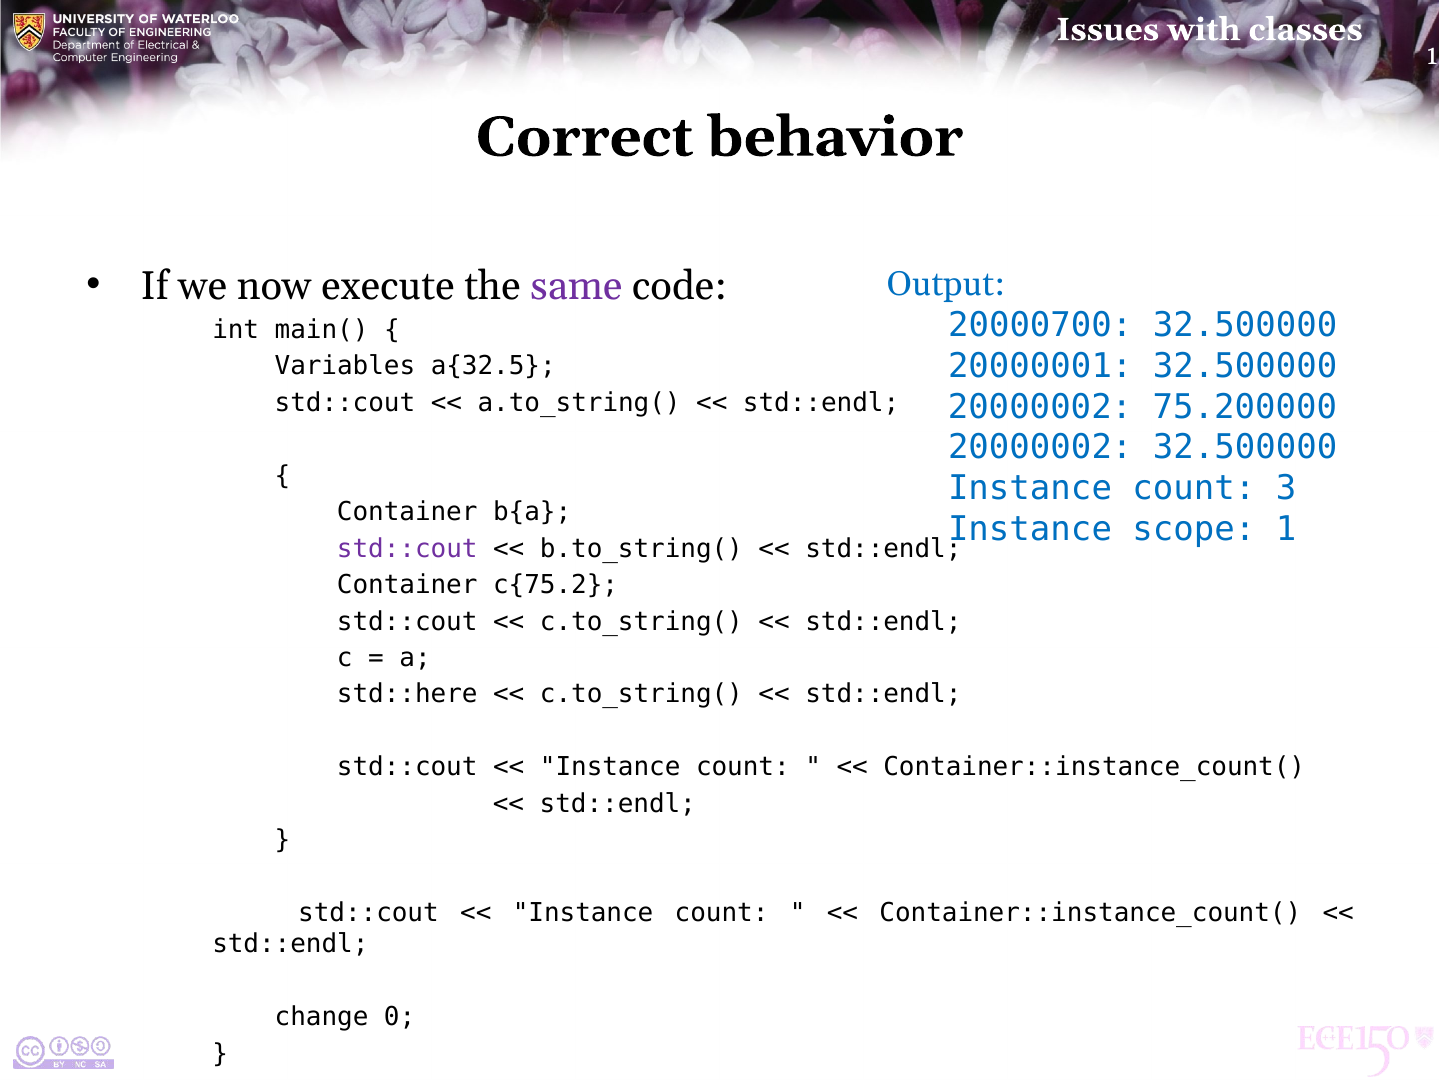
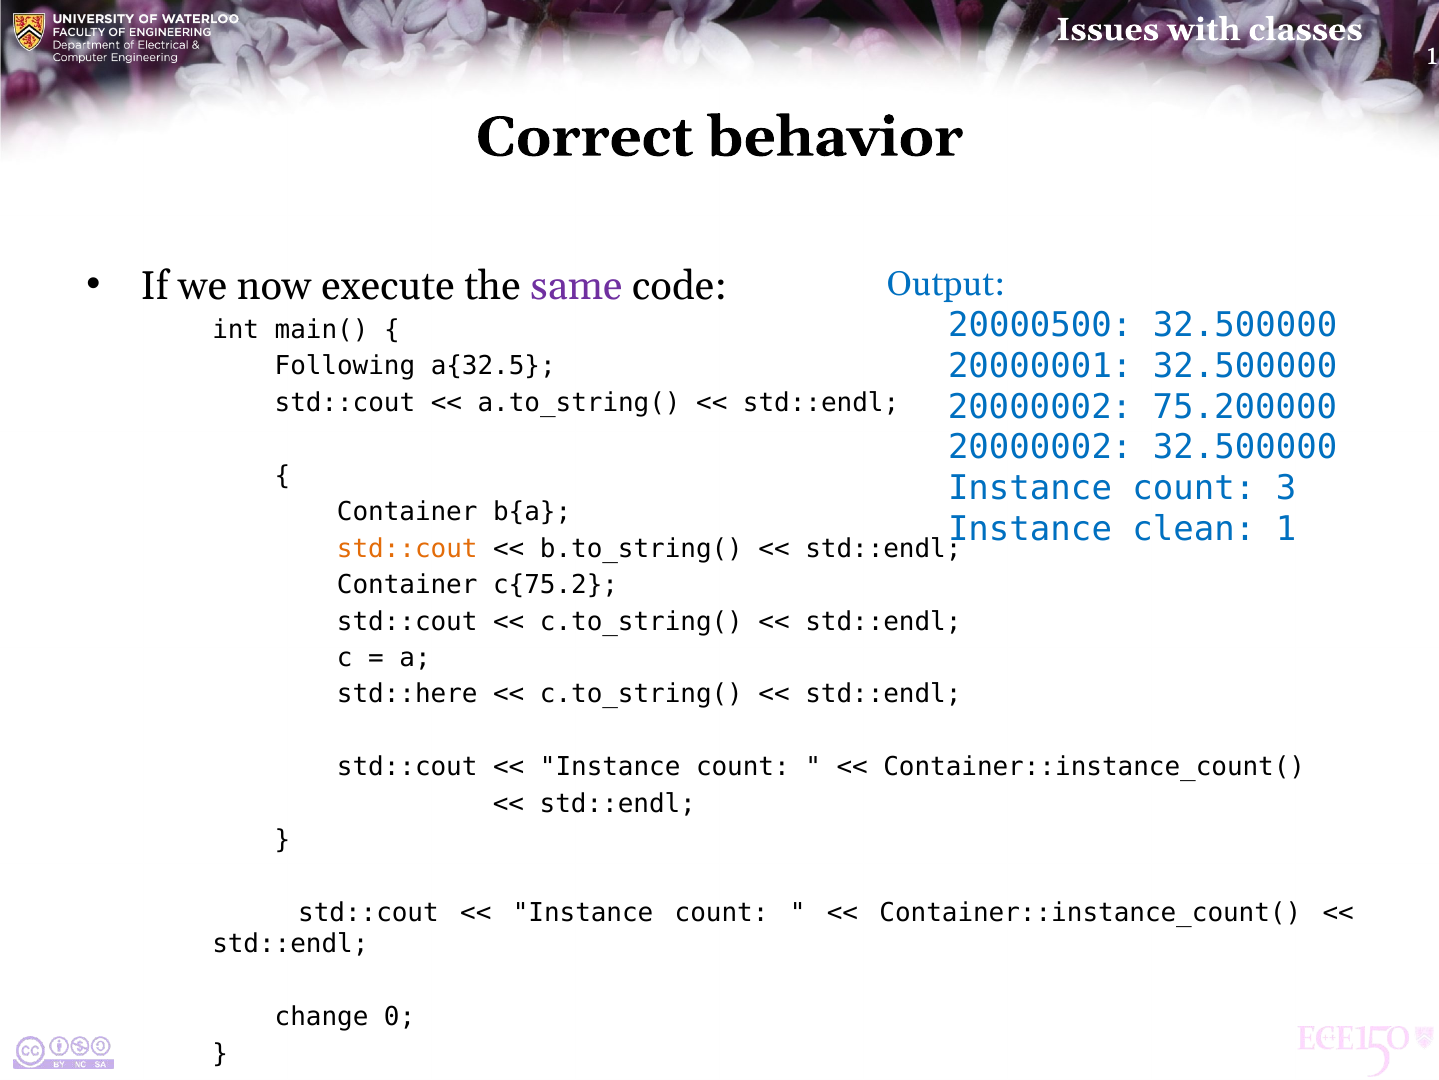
20000700: 20000700 -> 20000500 (1040, 325)
Variables: Variables -> Following (345, 366)
scope: scope -> clean (1194, 529)
std::cout colour: purple -> orange (407, 548)
